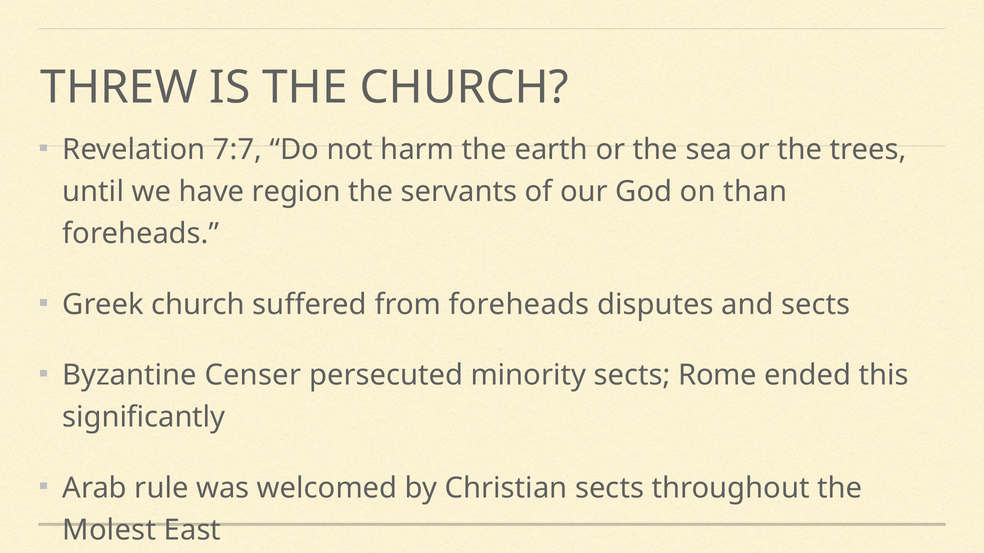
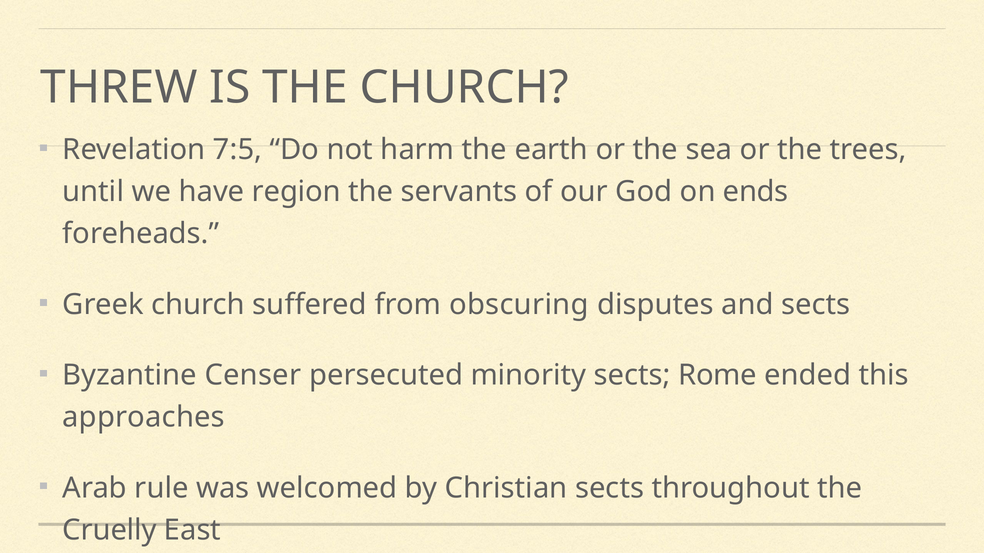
7:7: 7:7 -> 7:5 (238, 150)
than: than -> ends (756, 192)
from foreheads: foreheads -> obscuring (519, 305)
significantly: significantly -> approaches (144, 418)
Molest: Molest -> Cruelly (109, 530)
